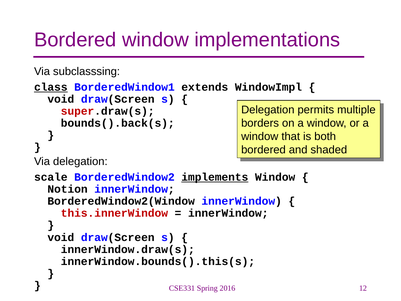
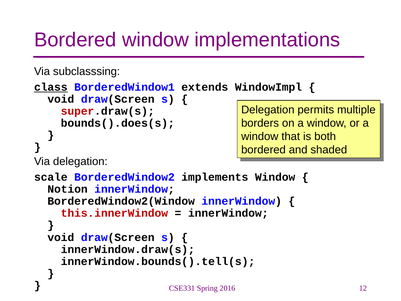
bounds().back(s: bounds().back(s -> bounds().does(s (118, 123)
implements underline: present -> none (215, 177)
innerWindow.bounds().this(s: innerWindow.bounds().this(s -> innerWindow.bounds().tell(s (158, 261)
